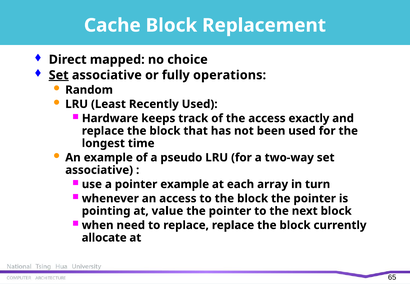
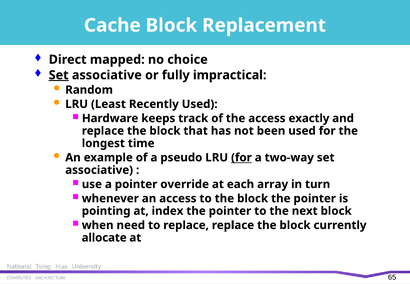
operations: operations -> impractical (230, 75)
for underline: none -> present (241, 157)
pointer example: example -> override (185, 184)
value: value -> index (167, 211)
